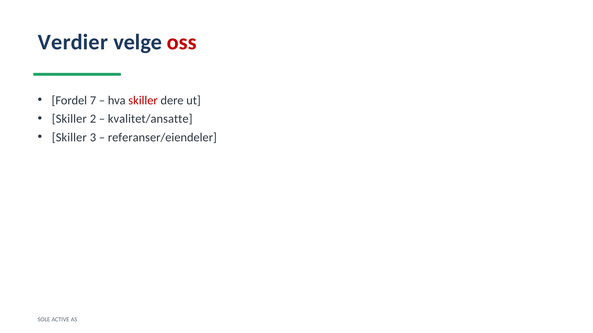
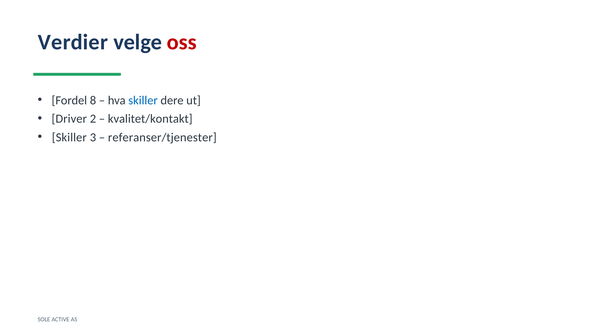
7: 7 -> 8 (93, 100)
skiller colour: red -> blue (143, 100)
Skiller: Skiller -> Driver (69, 119)
kvalitet/ansatte: kvalitet/ansatte -> kvalitet/kontakt (150, 119)
referanser/eiendeler: referanser/eiendeler -> referanser/tjenester (162, 138)
